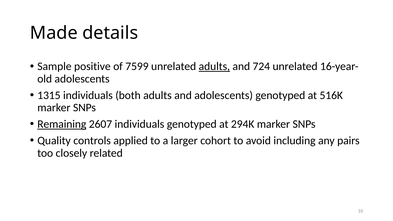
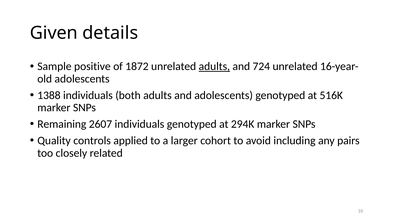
Made: Made -> Given (54, 33)
7599: 7599 -> 1872 (137, 66)
1315: 1315 -> 1388 (49, 95)
Remaining underline: present -> none (62, 124)
